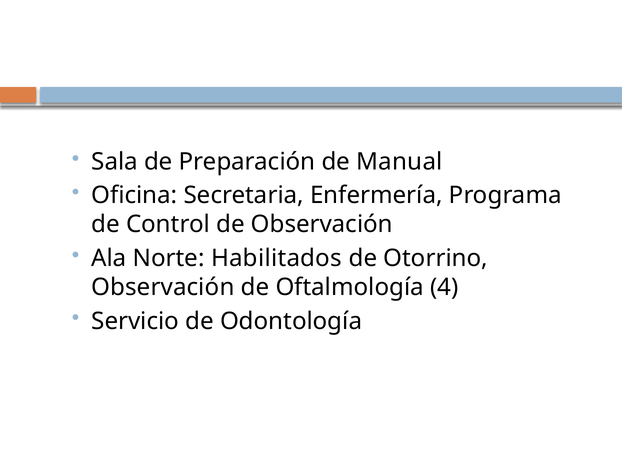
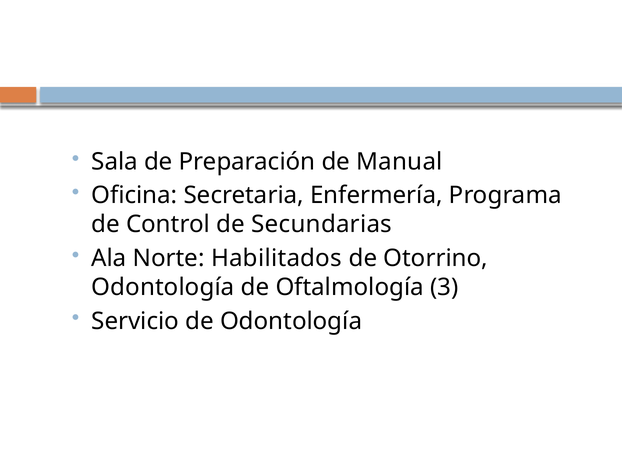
de Observación: Observación -> Secundarias (322, 225)
Observación: Observación -> Odontología (163, 288)
4: 4 -> 3 (444, 288)
